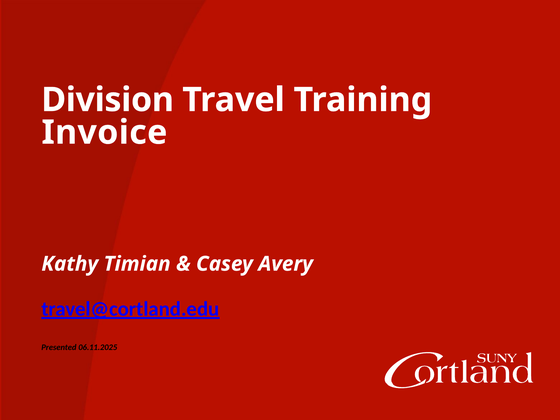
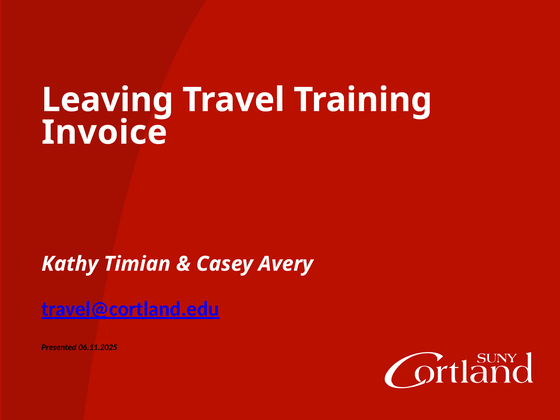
Division: Division -> Leaving (107, 100)
